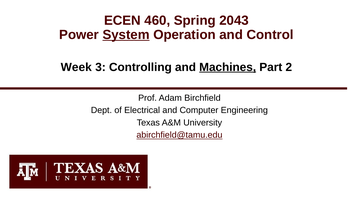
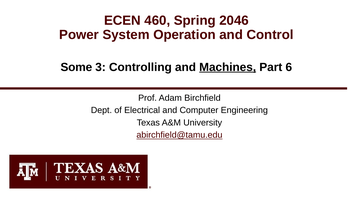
2043: 2043 -> 2046 (234, 20)
System underline: present -> none (126, 35)
Week: Week -> Some (76, 67)
2: 2 -> 6 (289, 67)
